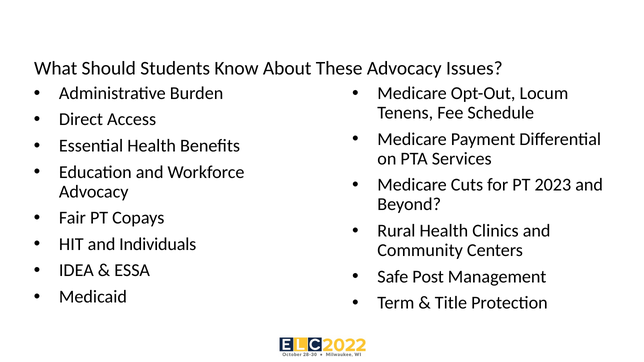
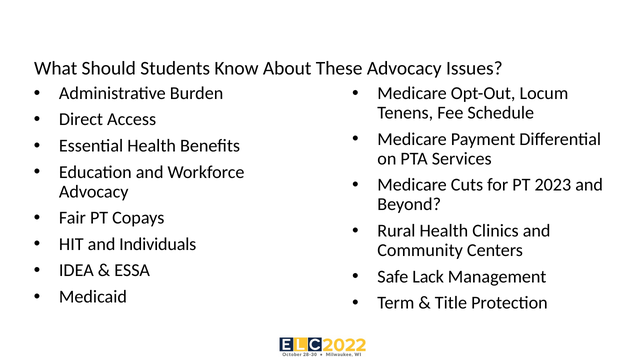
Post: Post -> Lack (428, 277)
